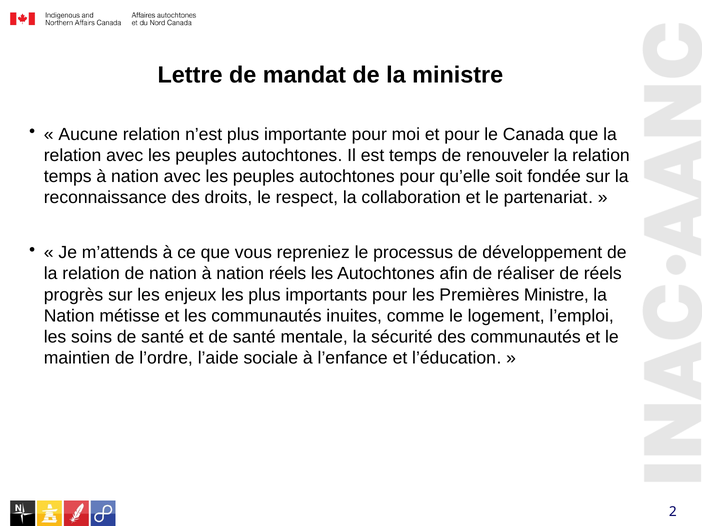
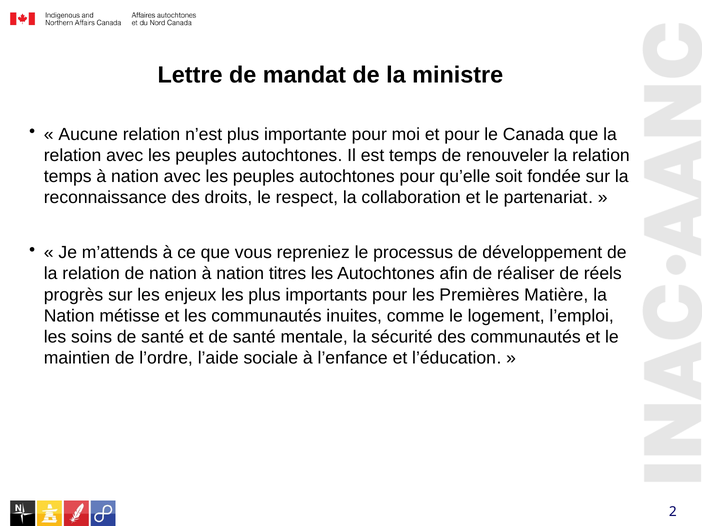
nation réels: réels -> titres (288, 274)
Premières Ministre: Ministre -> Matière (556, 295)
